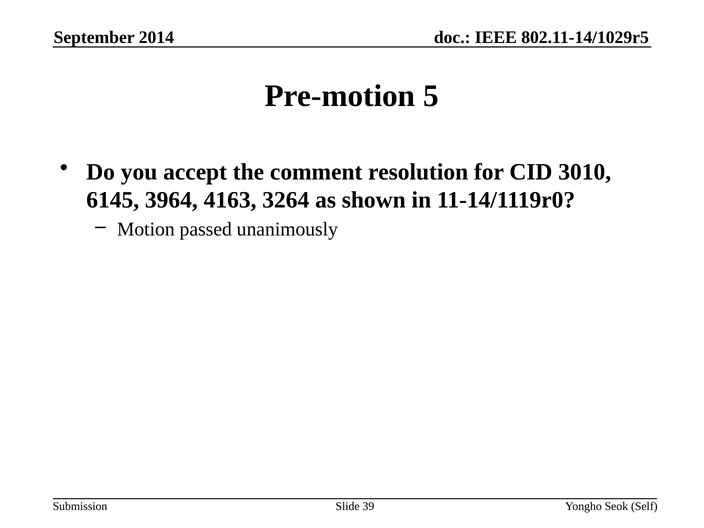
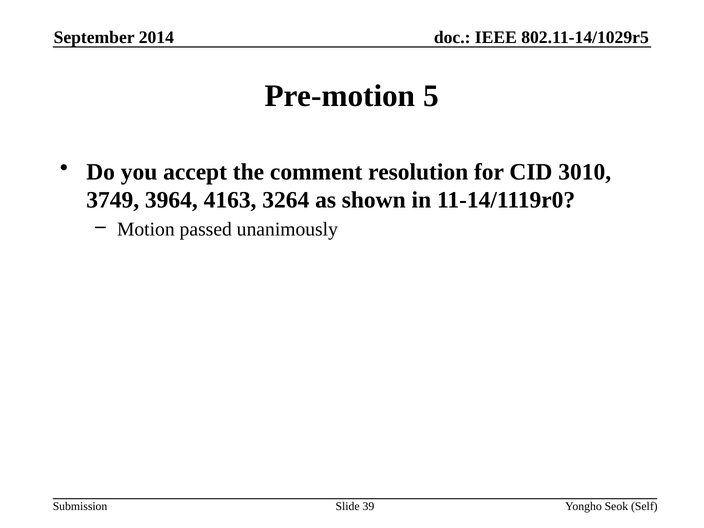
6145: 6145 -> 3749 (113, 200)
